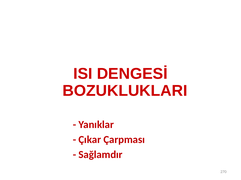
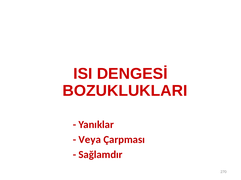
Çıkar: Çıkar -> Veya (90, 140)
